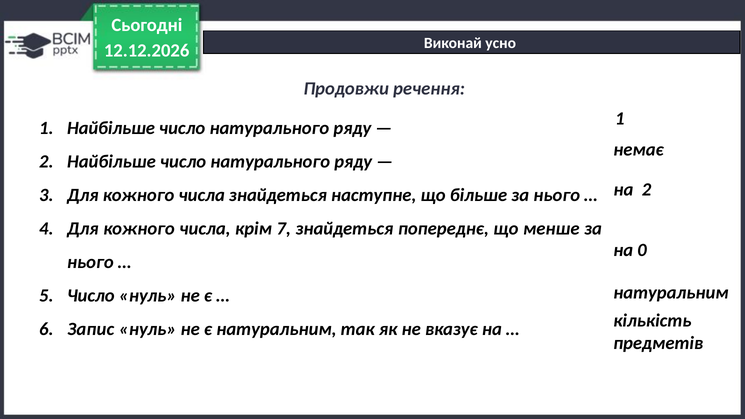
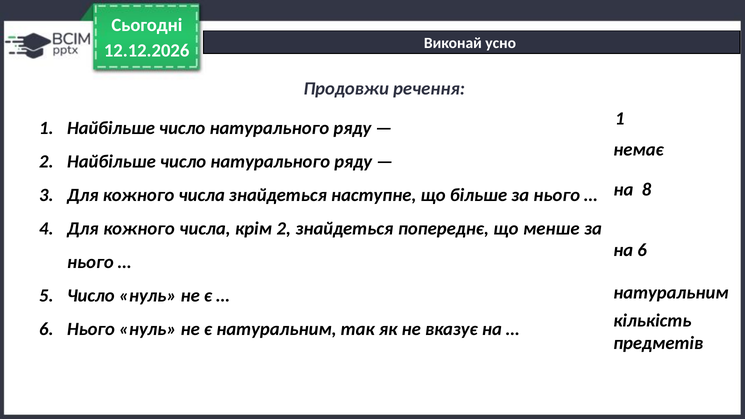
на 2: 2 -> 8 (647, 189)
крім 7: 7 -> 2 (284, 228)
на 0: 0 -> 6 (642, 250)
Запис: Запис -> Нього (91, 329)
